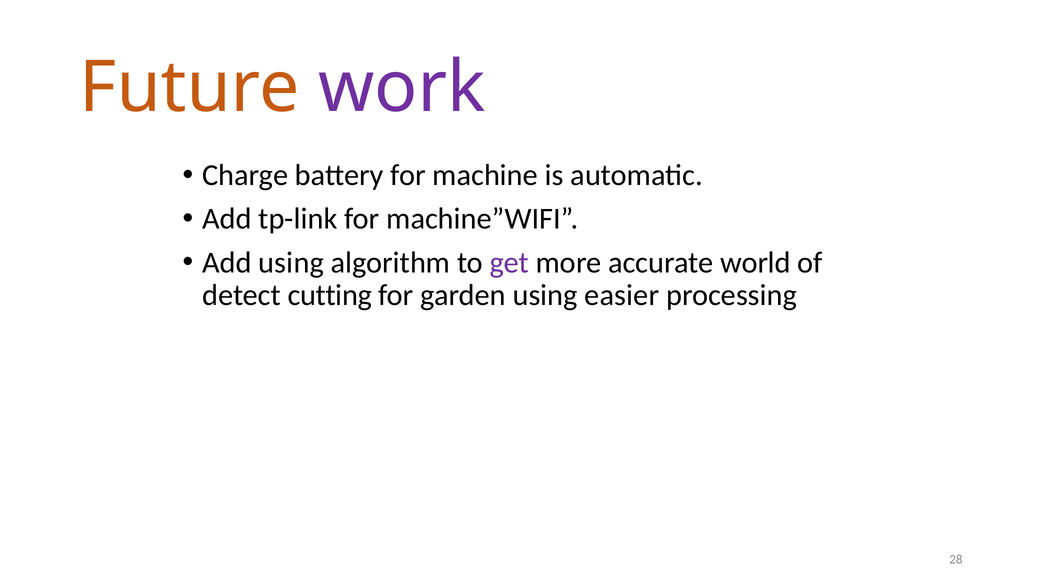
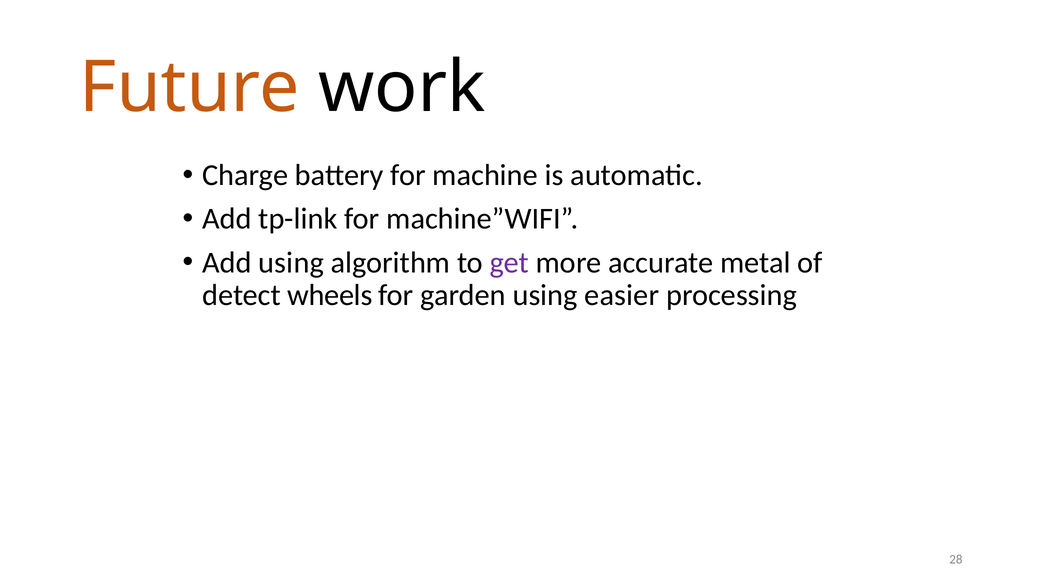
work colour: purple -> black (402, 87)
world: world -> metal (755, 263)
cutting: cutting -> wheels (330, 295)
